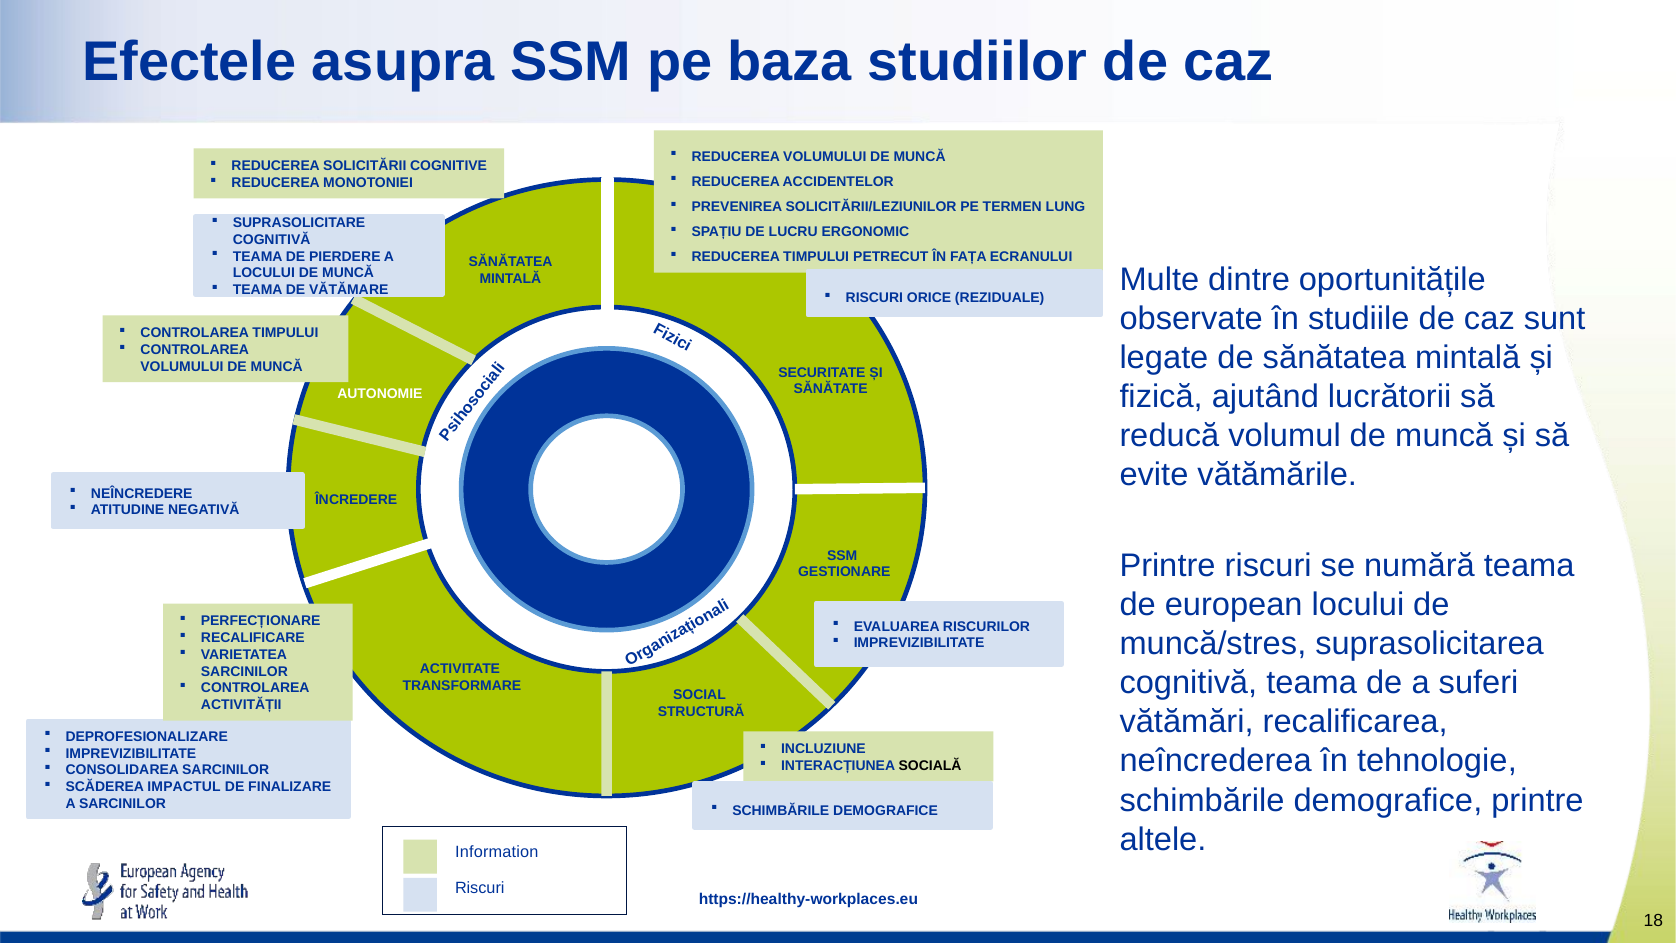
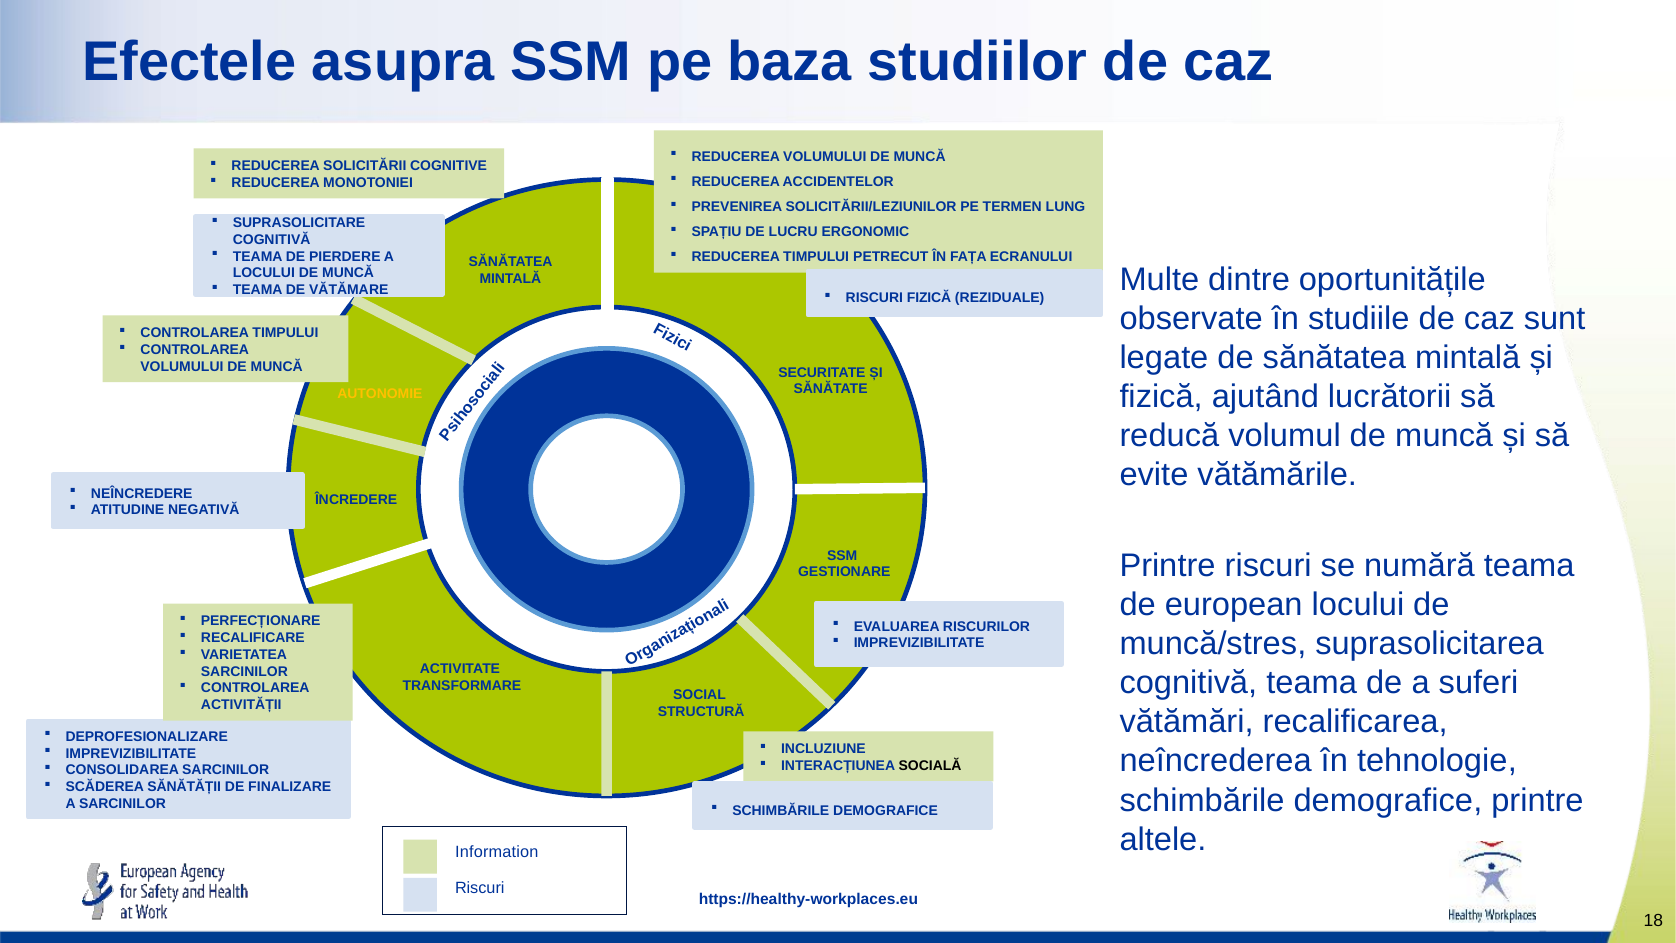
RISCURI ORICE: ORICE -> FIZICĂ (929, 298)
AUTONOMIE colour: white -> yellow (380, 393)
IMPACTUL: IMPACTUL -> SĂNĂTĂȚII (184, 787)
